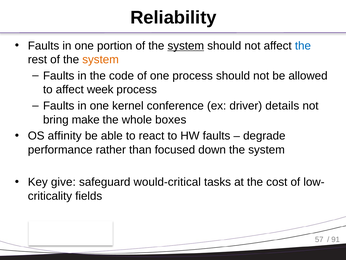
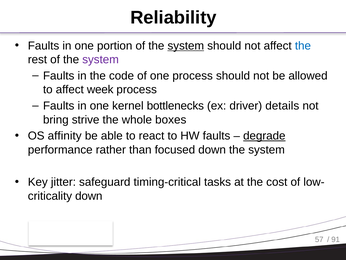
system colour: orange -> purple (101, 60)
conference: conference -> bottlenecks (175, 106)
make: make -> strive (86, 119)
degrade underline: none -> present (264, 136)
give: give -> jitter (63, 182)
would-critical: would-critical -> timing-critical (167, 182)
fields: fields -> down (89, 196)
